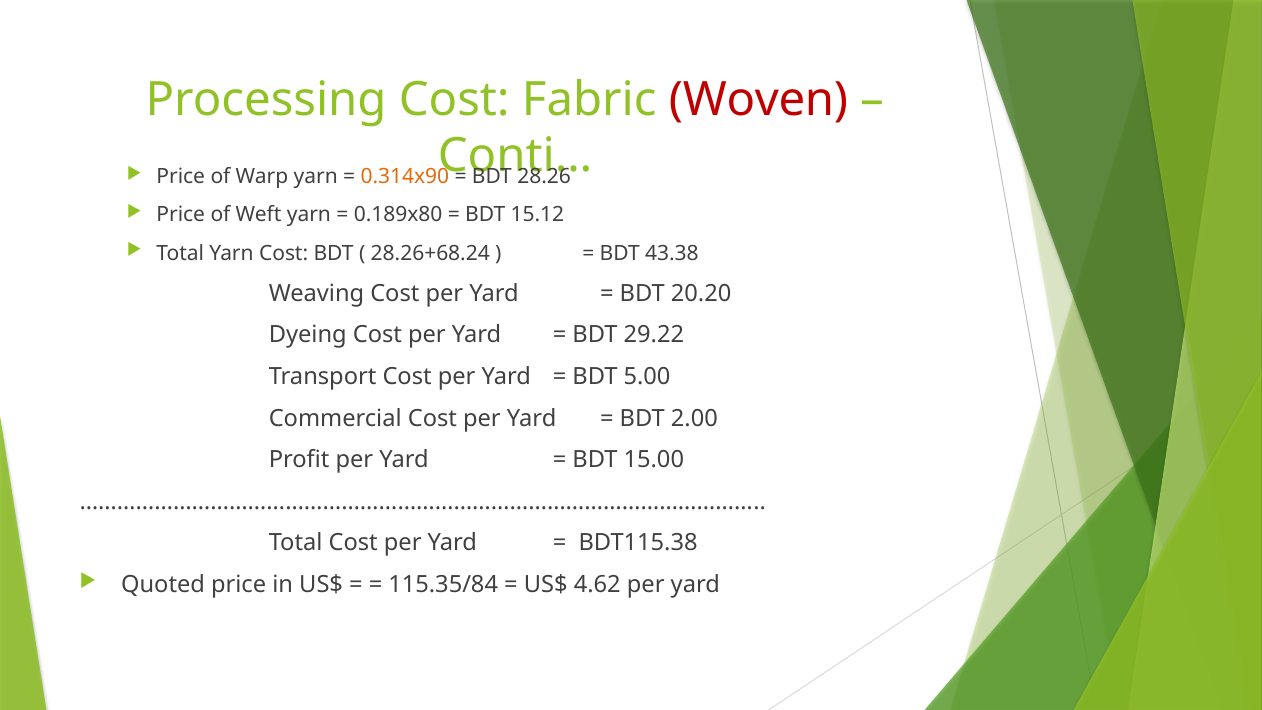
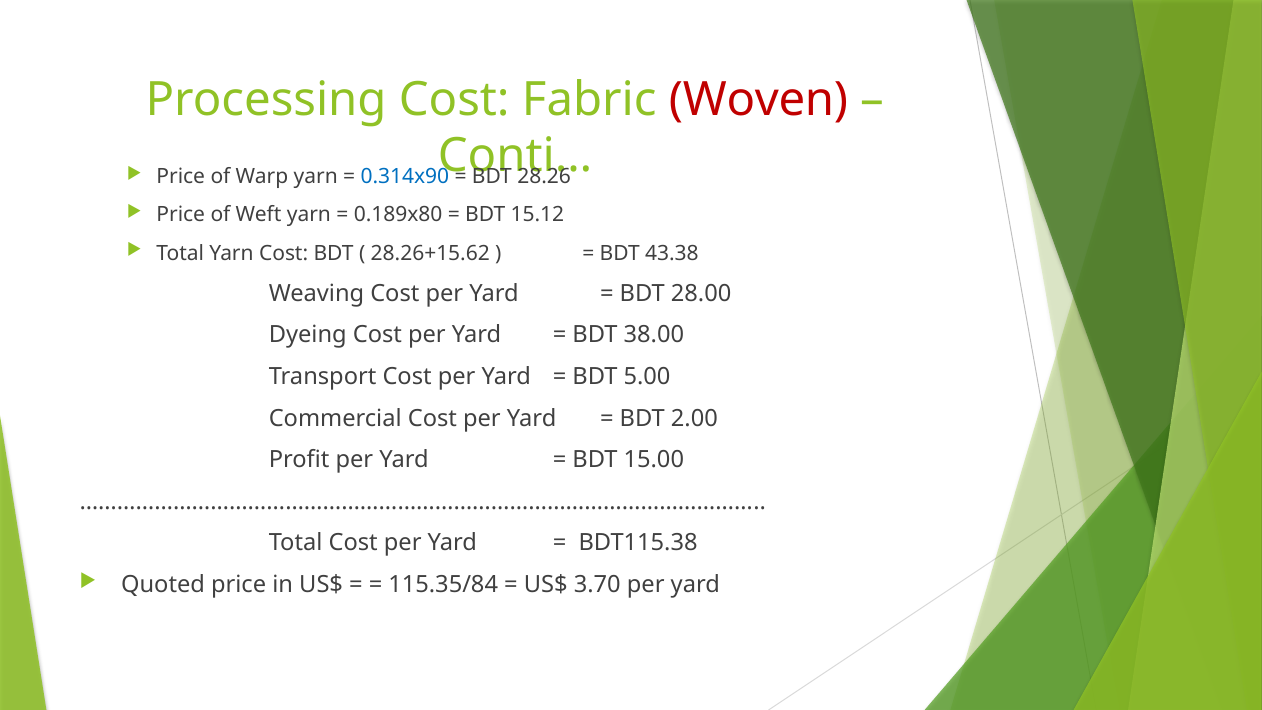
0.314x90 colour: orange -> blue (405, 177)
28.26+68.24: 28.26+68.24 -> 28.26+15.62 (430, 253)
20.20: 20.20 -> 28.00 (701, 293)
29.22: 29.22 -> 38.00 (654, 335)
4.62: 4.62 -> 3.70 (597, 584)
